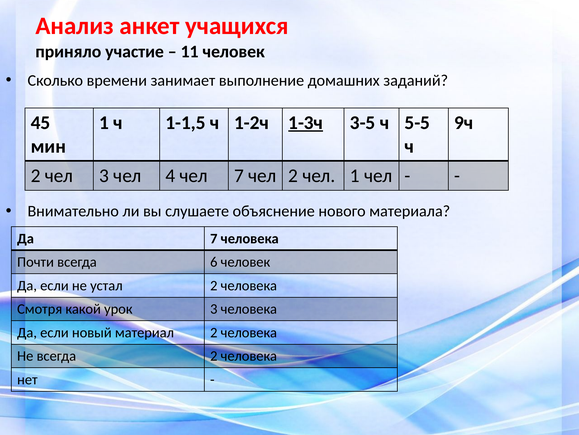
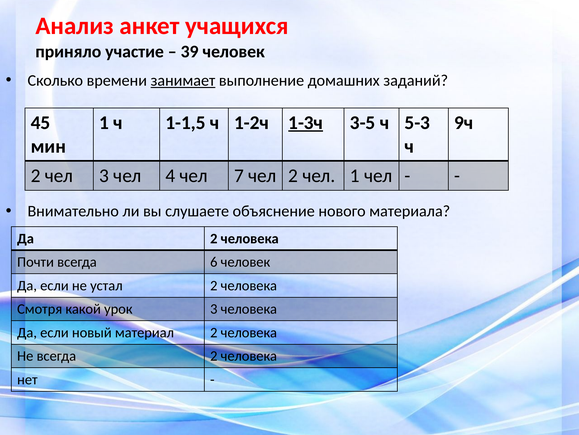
11: 11 -> 39 (190, 52)
занимает underline: none -> present (183, 80)
5-5: 5-5 -> 5-3 (417, 123)
Да 7: 7 -> 2 (214, 238)
